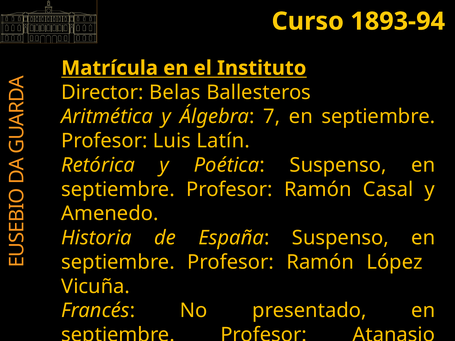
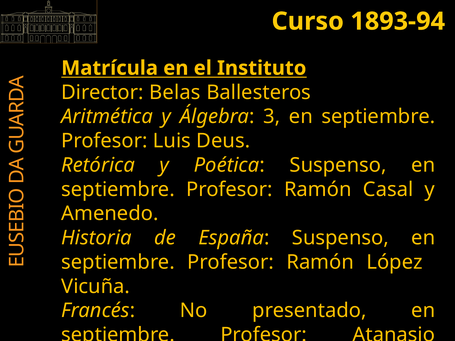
7: 7 -> 3 (272, 117)
Latín: Latín -> Deus (223, 141)
